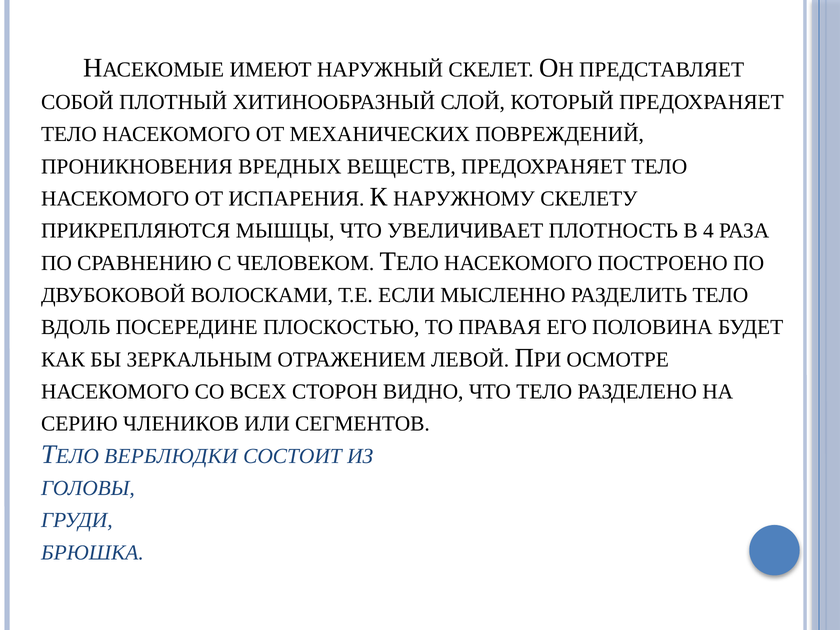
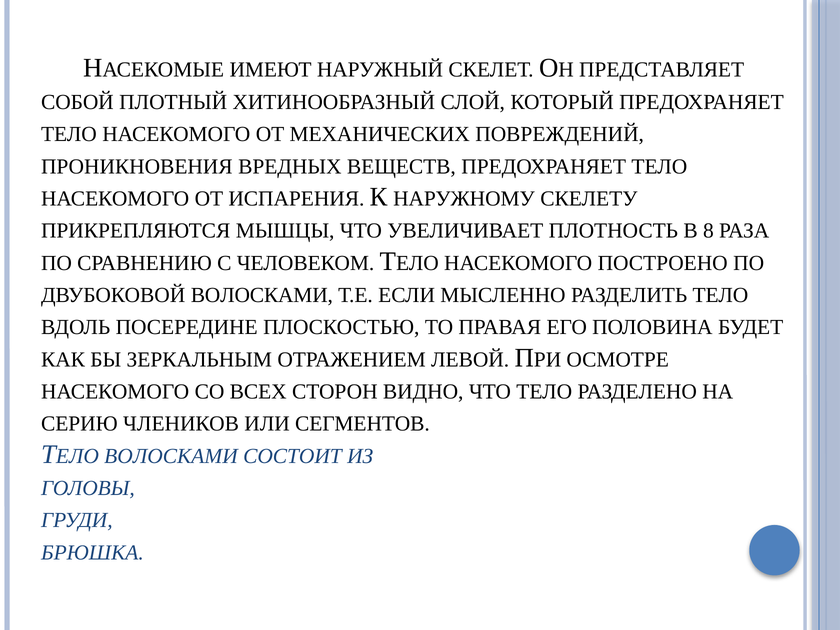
4: 4 -> 8 (708, 231)
ВЕРБЛЮДКИ: ВЕРБЛЮДКИ -> ВОЛОСКАМИ (171, 456)
